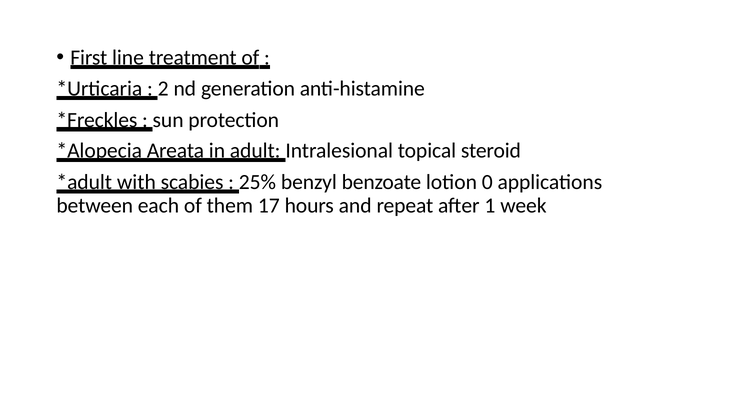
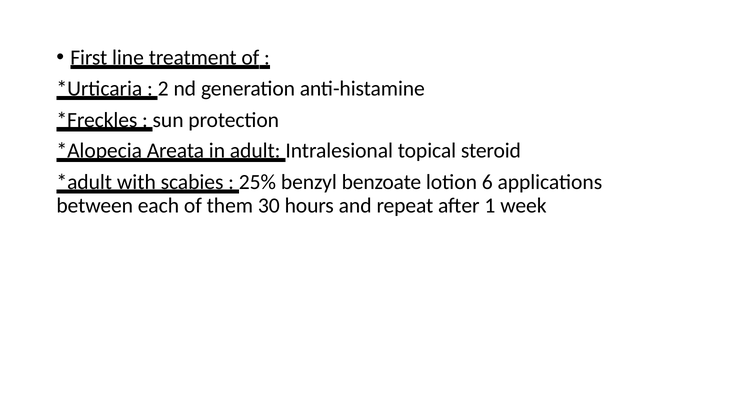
0: 0 -> 6 (487, 182)
17: 17 -> 30 (269, 206)
